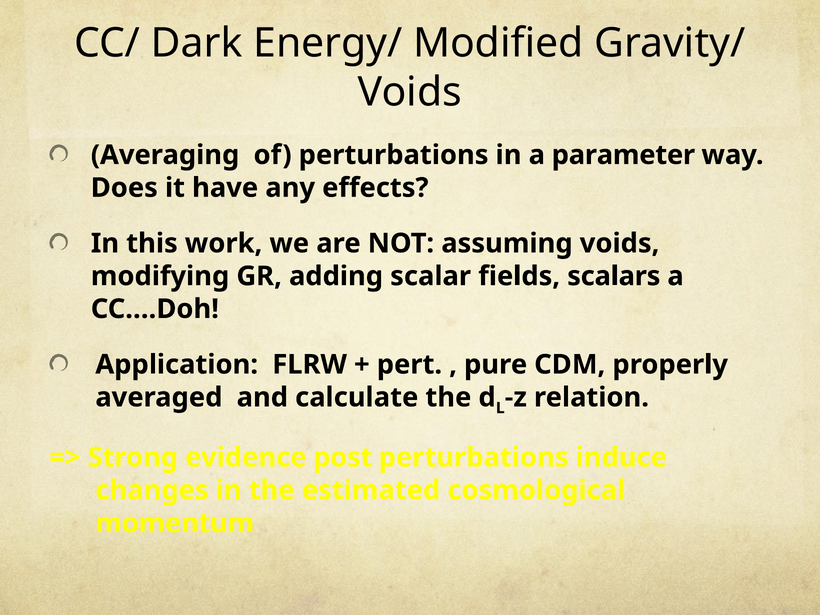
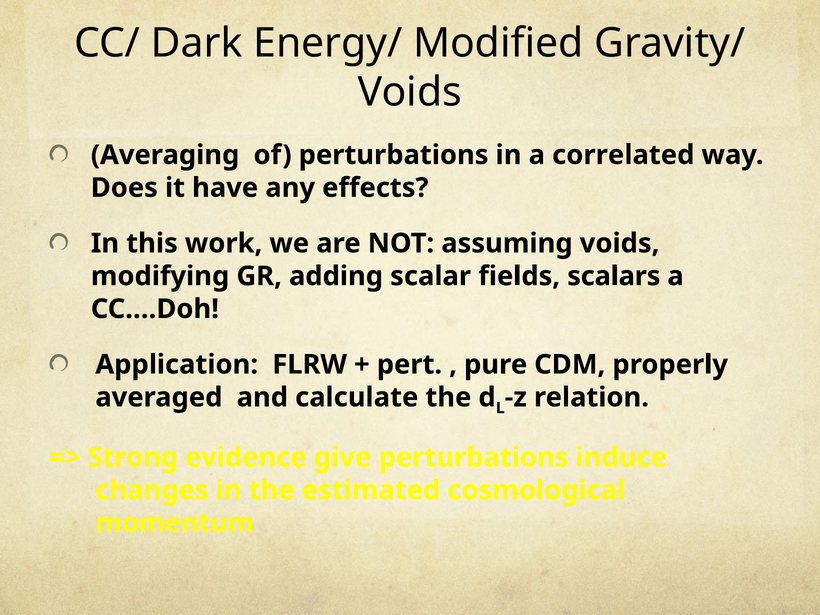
parameter: parameter -> correlated (623, 155)
post: post -> give (343, 457)
